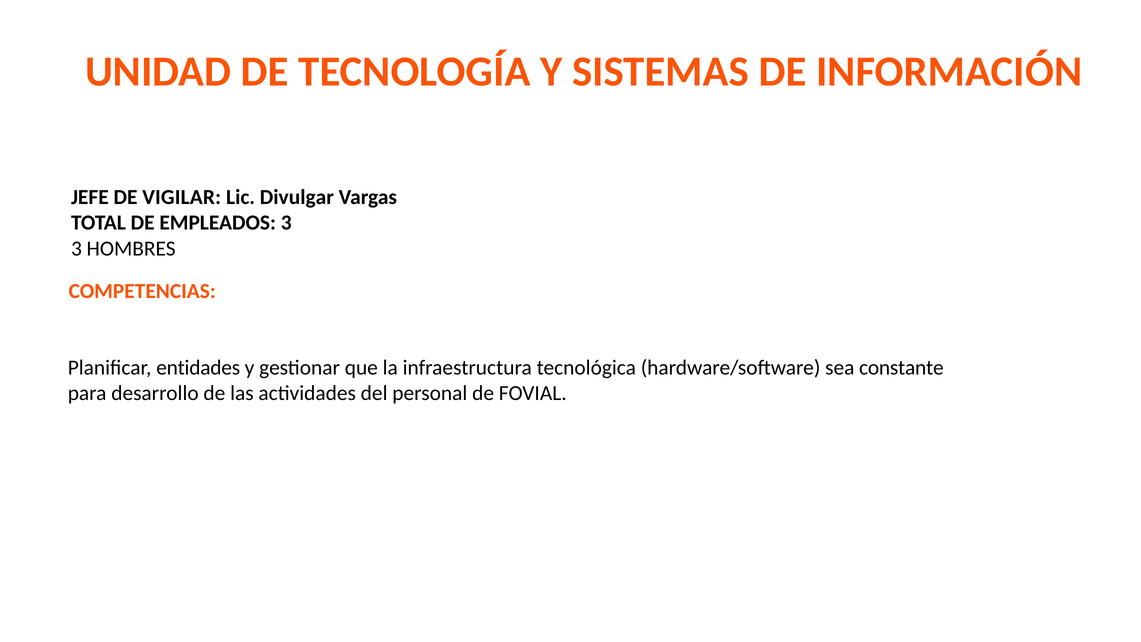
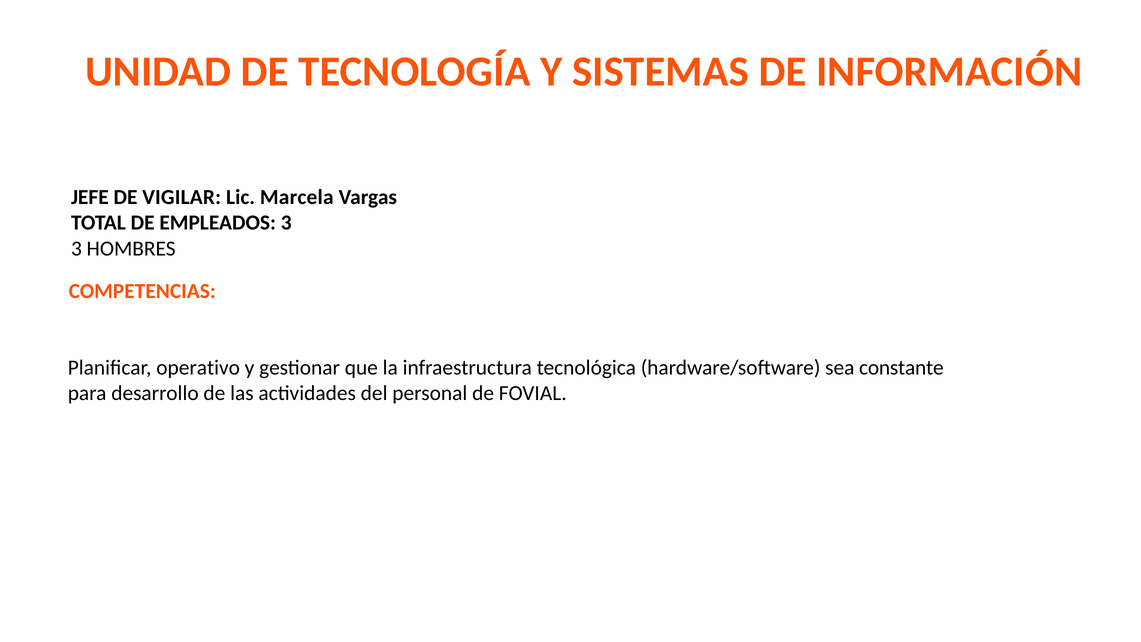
Divulgar: Divulgar -> Marcela (297, 197)
entidades: entidades -> operativo (198, 368)
